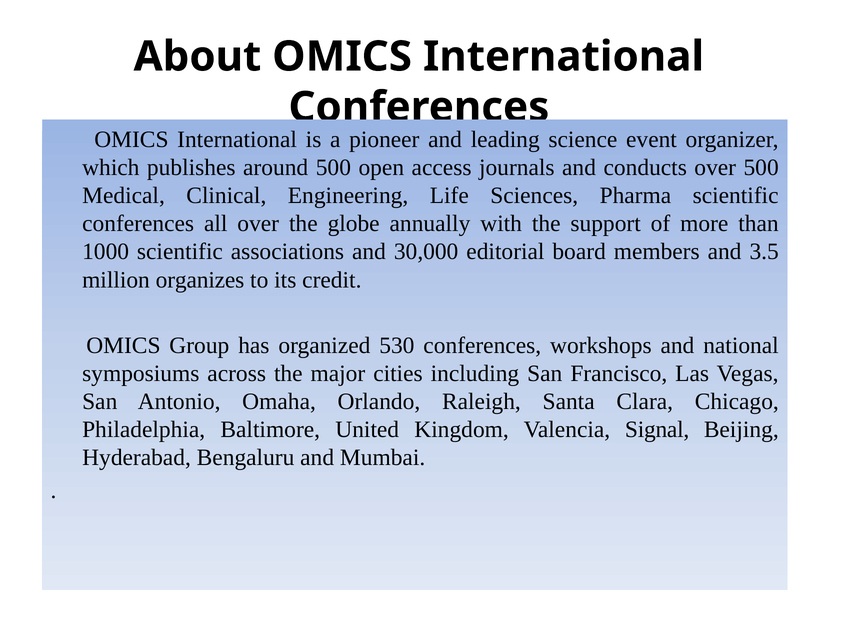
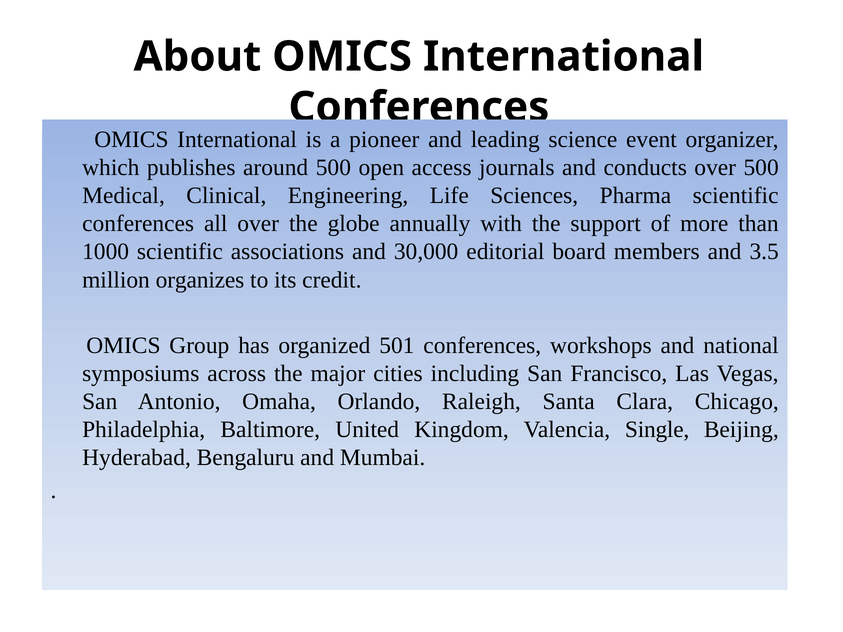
530: 530 -> 501 (397, 345)
Signal: Signal -> Single (657, 430)
